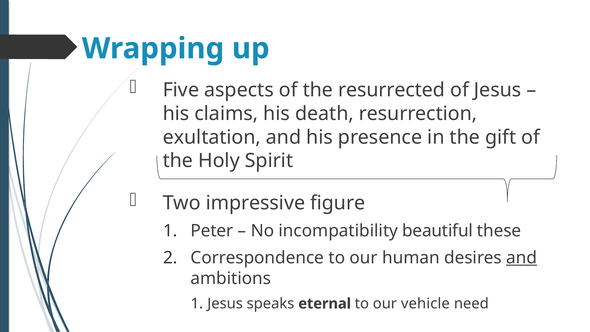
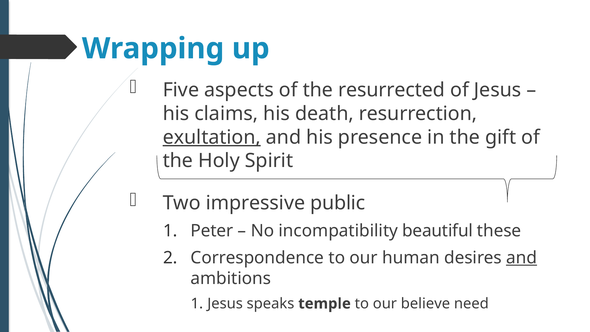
exultation underline: none -> present (212, 137)
figure: figure -> public (338, 203)
eternal: eternal -> temple (325, 304)
vehicle: vehicle -> believe (425, 304)
